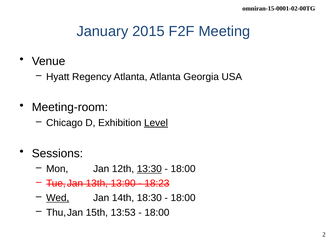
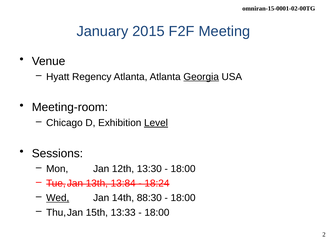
Georgia underline: none -> present (201, 77)
13:30 underline: present -> none (149, 169)
13:90: 13:90 -> 13:84 (123, 184)
18:23: 18:23 -> 18:24 (157, 184)
18:30: 18:30 -> 88:30 (149, 198)
13:53: 13:53 -> 13:33 (123, 213)
